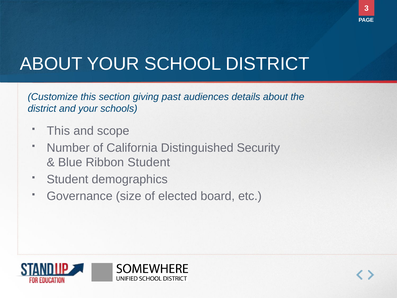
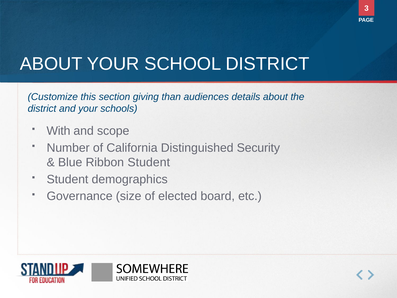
past: past -> than (171, 97)
This: This -> With (58, 131)
